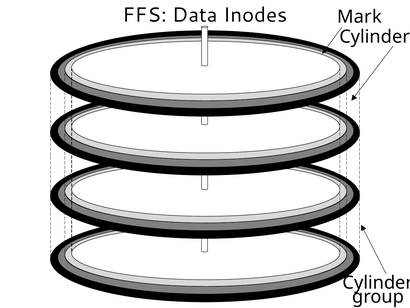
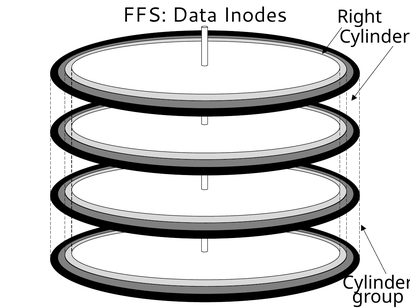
Mark: Mark -> Right (360, 17)
